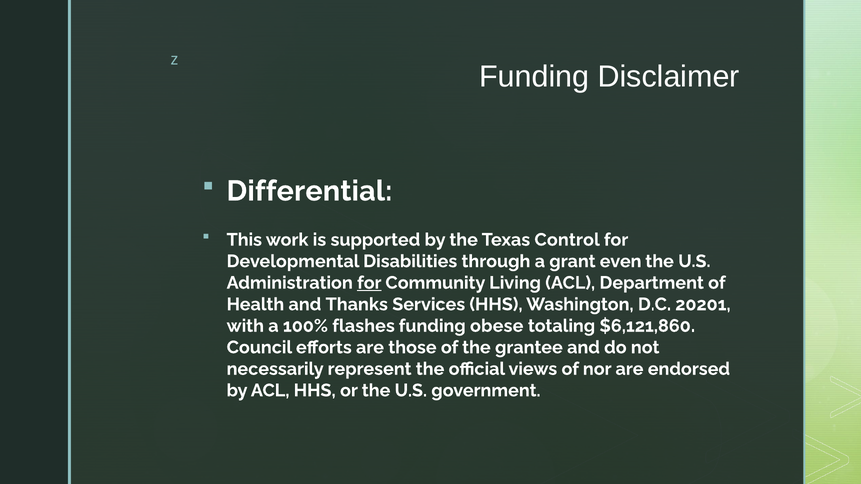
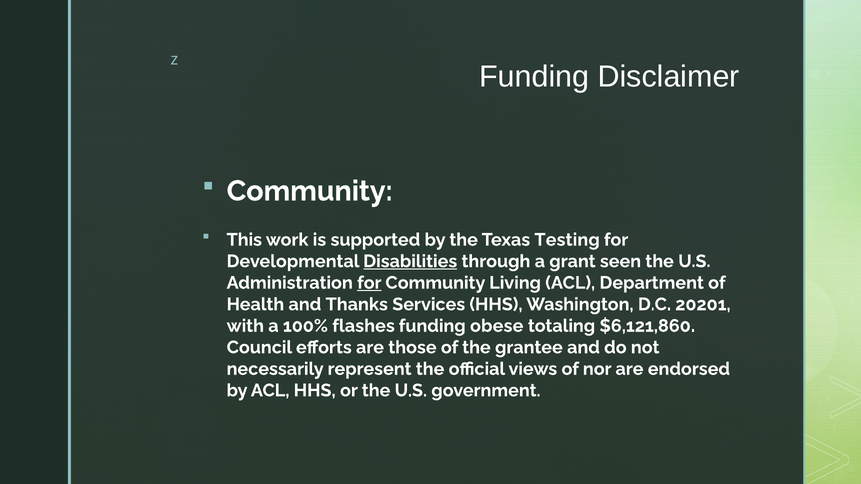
Differential: Differential -> Community (310, 191)
Control: Control -> Testing (567, 240)
Disabilities underline: none -> present (410, 261)
even: even -> seen (620, 261)
